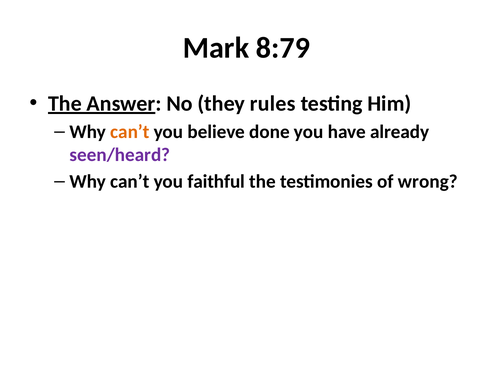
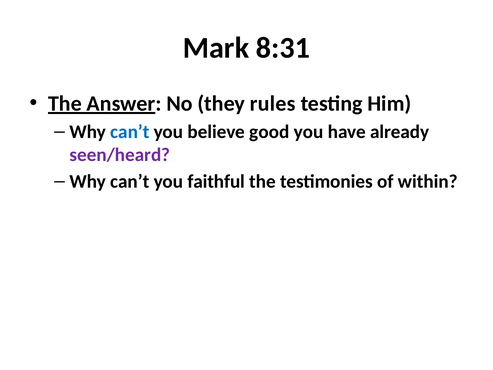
8:79: 8:79 -> 8:31 (283, 48)
can’t colour: orange -> blue (130, 132)
done: done -> good (269, 132)
wrong: wrong -> within (428, 181)
